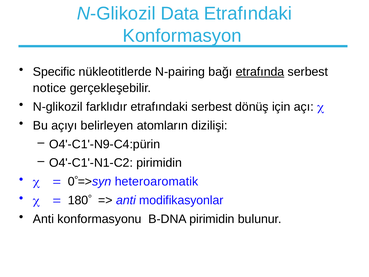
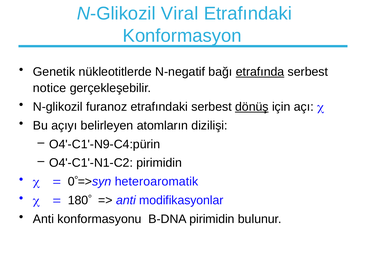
Data: Data -> Viral (180, 14)
Specific: Specific -> Genetik (54, 72)
N-pairing: N-pairing -> N-negatif (180, 72)
farklıdır: farklıdır -> furanoz (107, 107)
dönüş underline: none -> present (252, 107)
